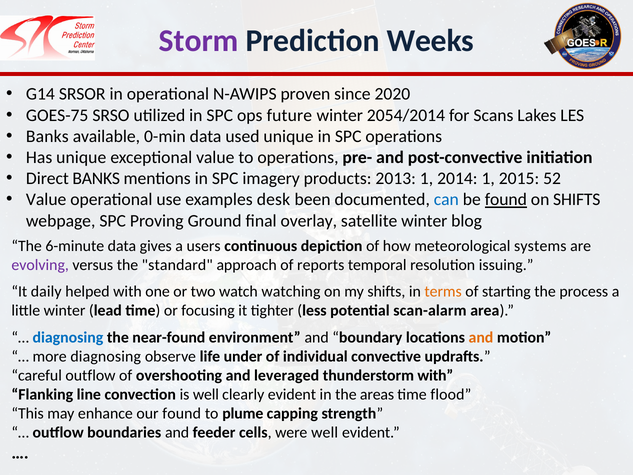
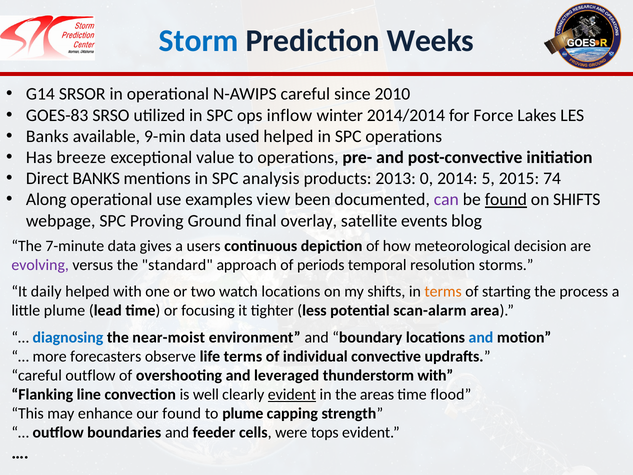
Storm colour: purple -> blue (199, 41)
N-AWIPS proven: proven -> careful (305, 94)
2020: 2020 -> 2010 (392, 94)
GOES-75: GOES-75 -> GOES-83 (57, 115)
future: future -> inflow (289, 115)
2054/2014: 2054/2014 -> 2014/2014 (406, 115)
Scans: Scans -> Force (493, 115)
0-min: 0-min -> 9-min (165, 136)
used unique: unique -> helped (288, 136)
Has unique: unique -> breeze (81, 157)
imagery: imagery -> analysis (271, 178)
2013 1: 1 -> 0 (427, 178)
2014 1: 1 -> 5 (488, 178)
52: 52 -> 74 (552, 178)
Value: Value -> Along (46, 200)
desk: desk -> view (273, 200)
can colour: blue -> purple (446, 200)
satellite winter: winter -> events (424, 221)
6-minute: 6-minute -> 7-minute (75, 246)
systems: systems -> decision (540, 246)
reports: reports -> periods (321, 265)
issuing: issuing -> storms (506, 265)
watch watching: watching -> locations (291, 291)
little winter: winter -> plume (64, 310)
near-found: near-found -> near-moist (169, 338)
and colour: orange -> blue (481, 338)
more diagnosing: diagnosing -> forecasters (106, 357)
life under: under -> terms (243, 357)
evident underline: none -> present (292, 395)
were well: well -> tops (325, 433)
